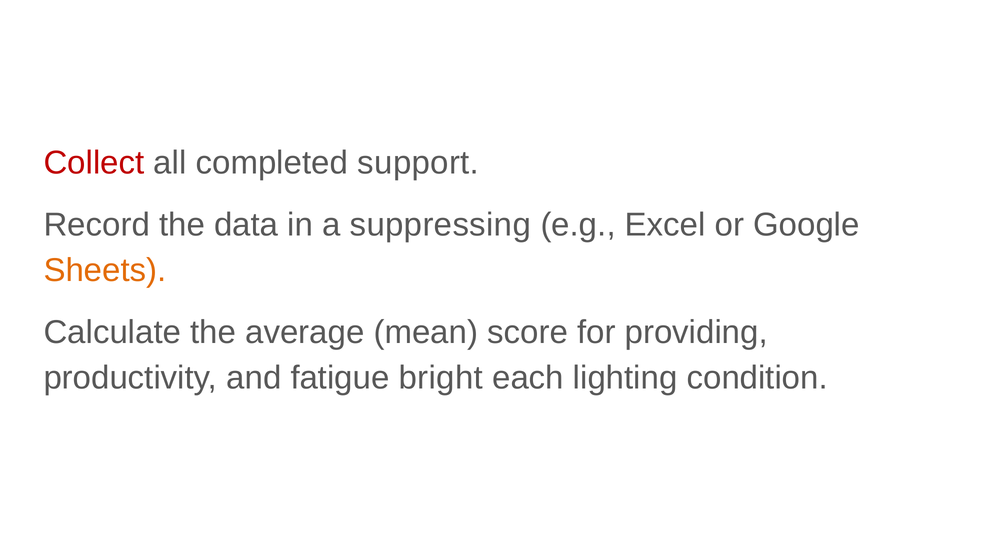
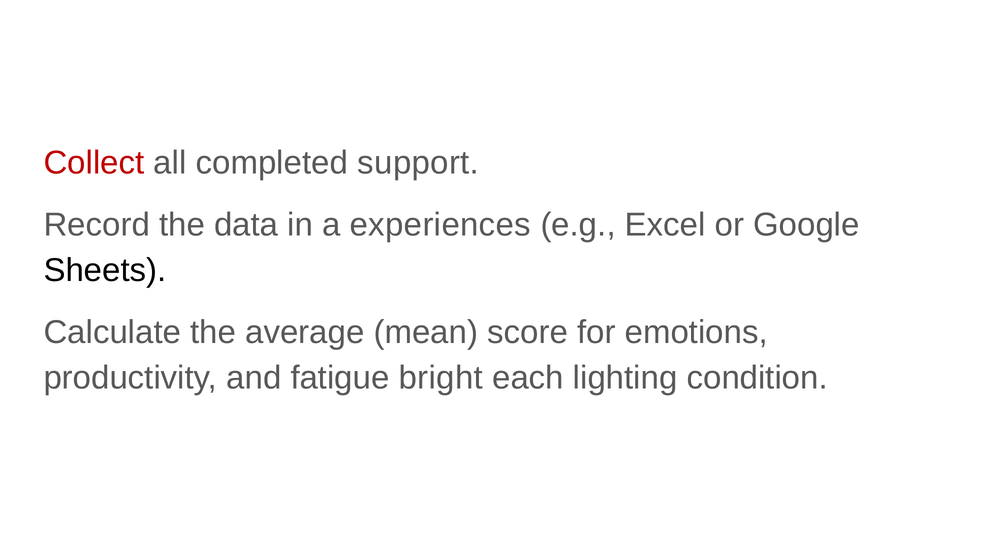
suppressing: suppressing -> experiences (440, 225)
Sheets colour: orange -> black (105, 270)
providing: providing -> emotions (696, 332)
